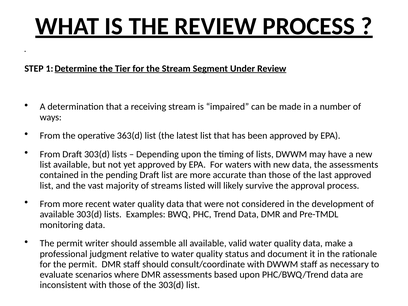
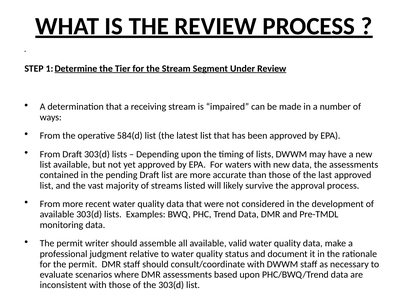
363(d: 363(d -> 584(d (130, 136)
